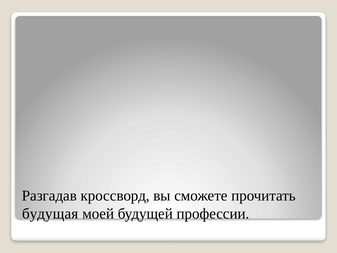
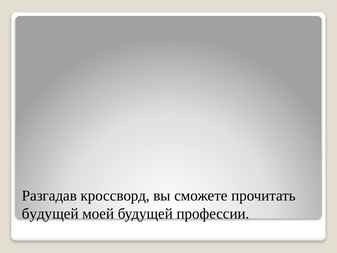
будущая: будущая -> будущей (50, 213)
